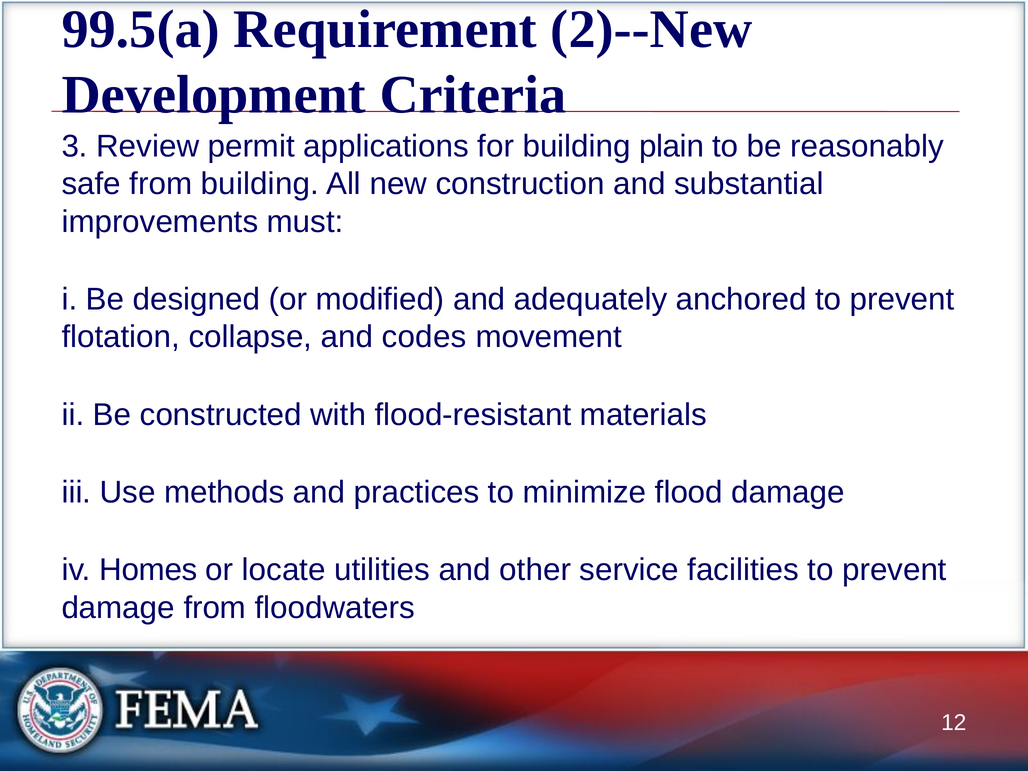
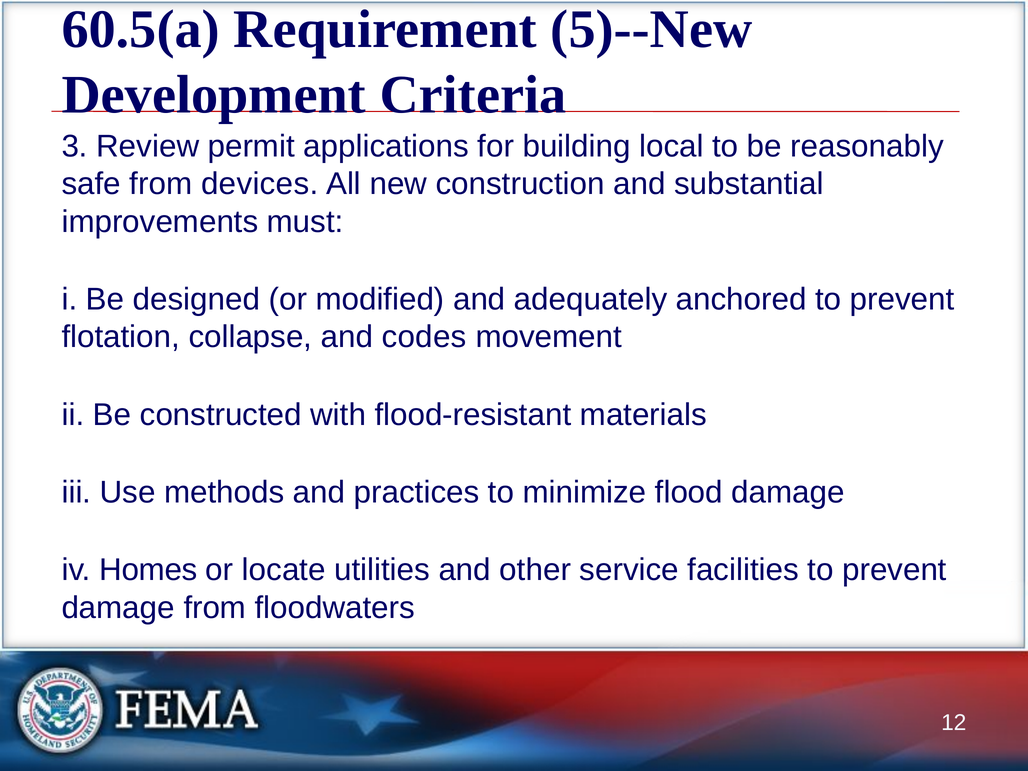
99.5(a: 99.5(a -> 60.5(a (141, 29)
2)--New: 2)--New -> 5)--New (651, 29)
plain: plain -> local (671, 146)
from building: building -> devices (260, 184)
